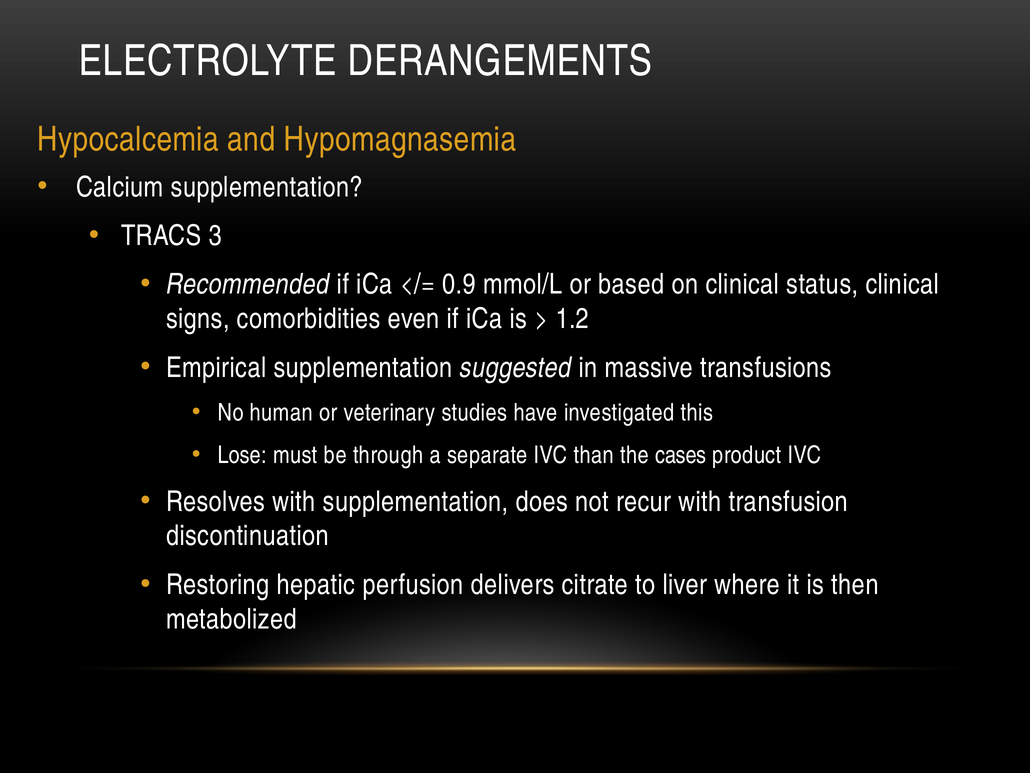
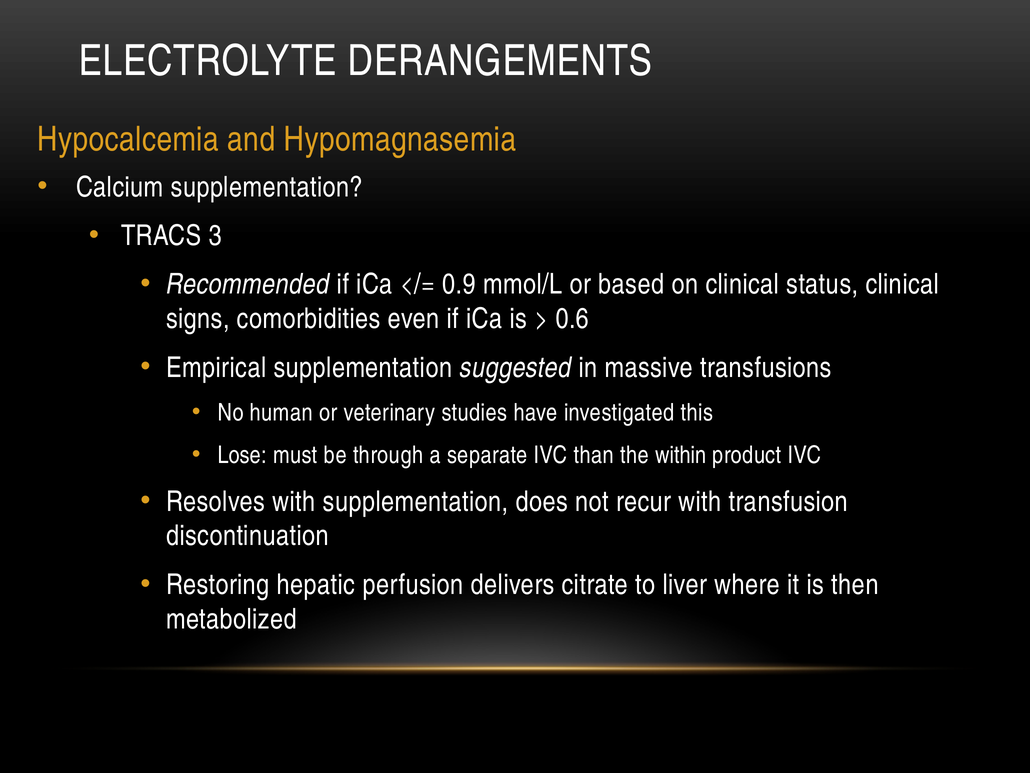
1.2: 1.2 -> 0.6 (572, 319)
cases: cases -> within (681, 455)
